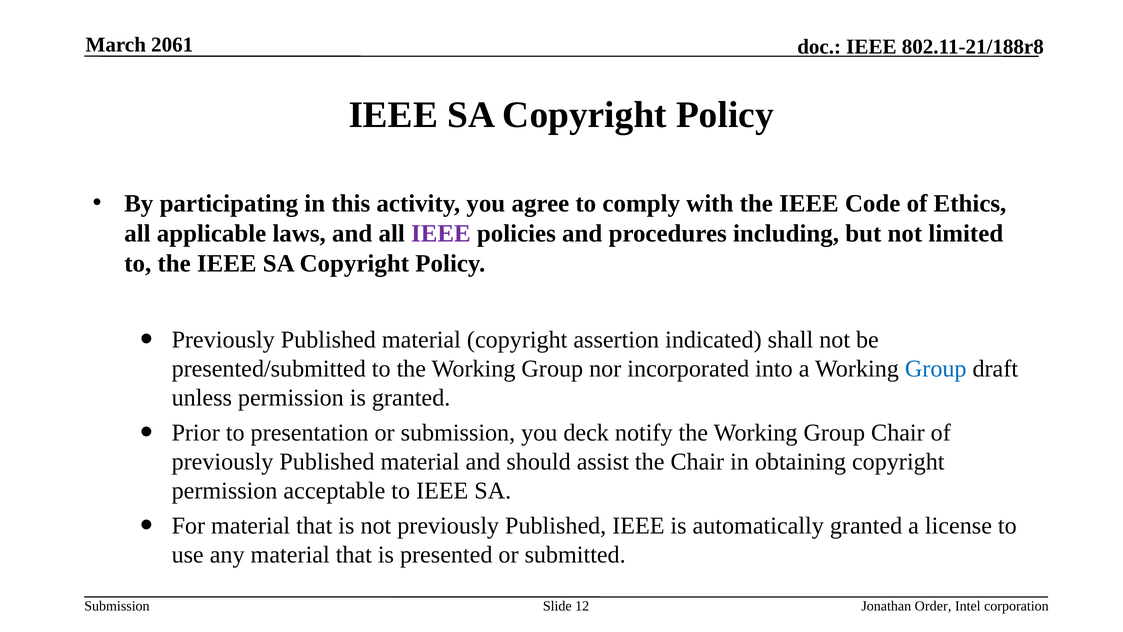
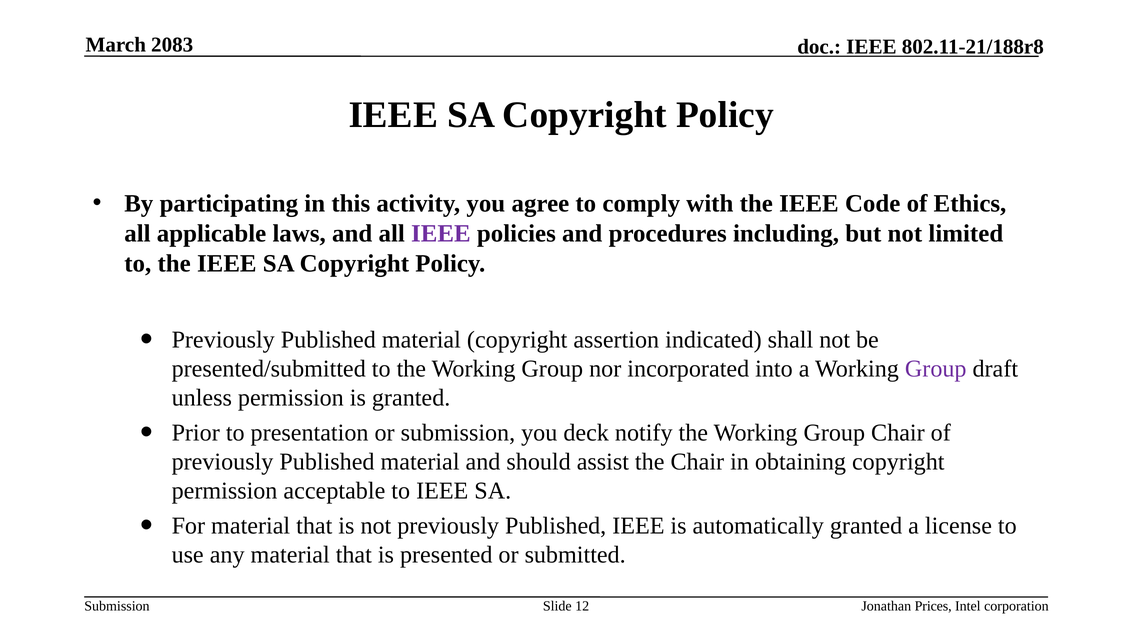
2061: 2061 -> 2083 (172, 45)
Group colour: blue -> purple (936, 369)
Order: Order -> Prices (933, 606)
